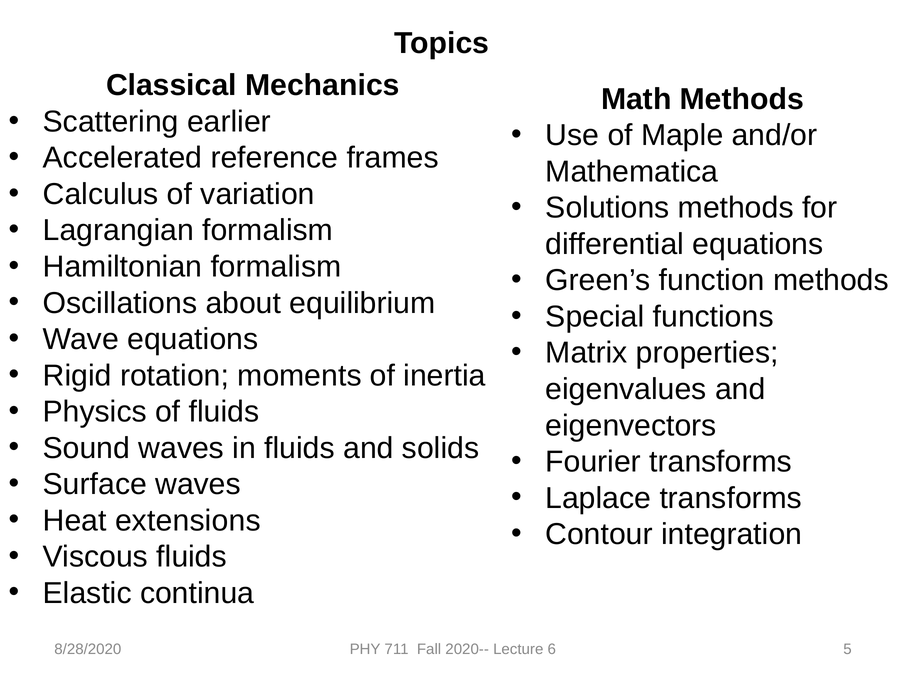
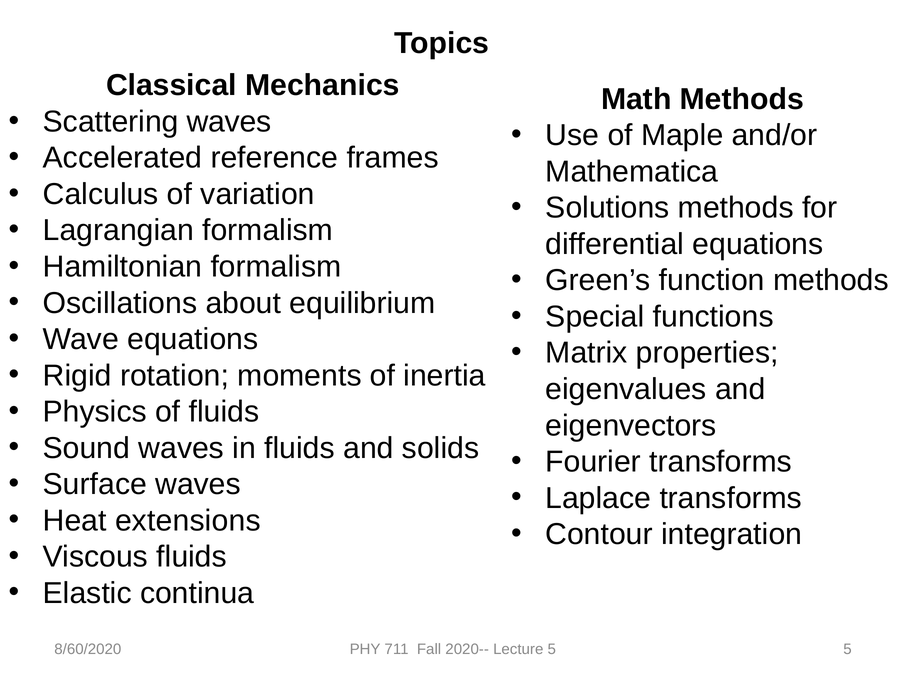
Scattering earlier: earlier -> waves (229, 122)
8/28/2020: 8/28/2020 -> 8/60/2020 (88, 649)
Lecture 6: 6 -> 5 (552, 649)
